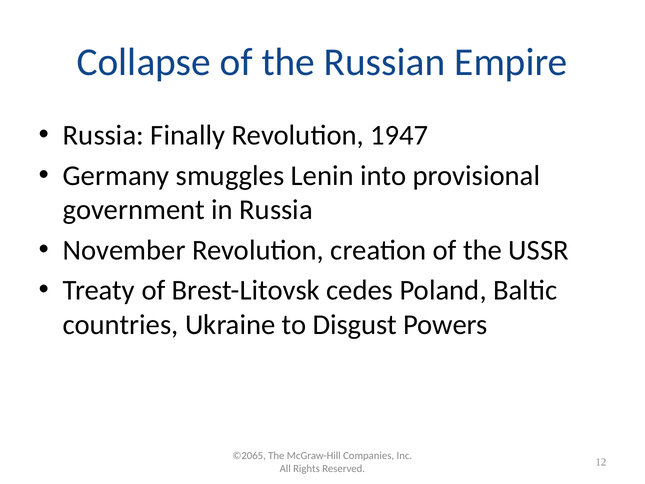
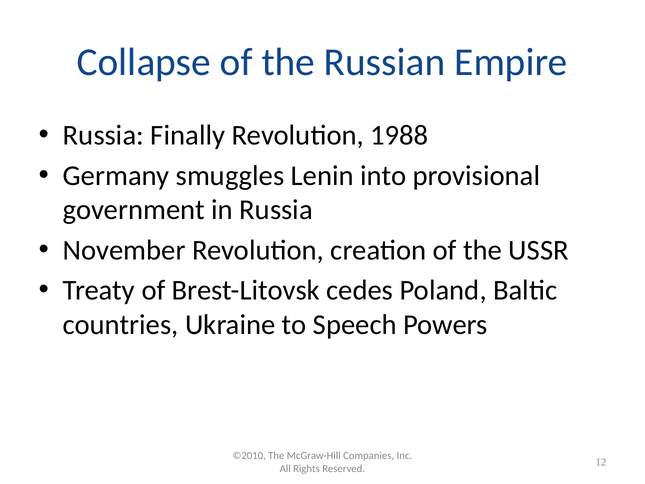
1947: 1947 -> 1988 (399, 135)
Disgust: Disgust -> Speech (355, 325)
©2065: ©2065 -> ©2010 (249, 456)
